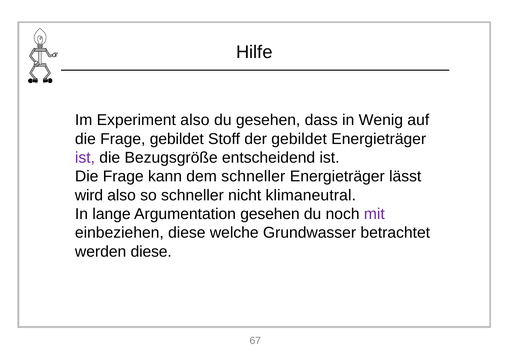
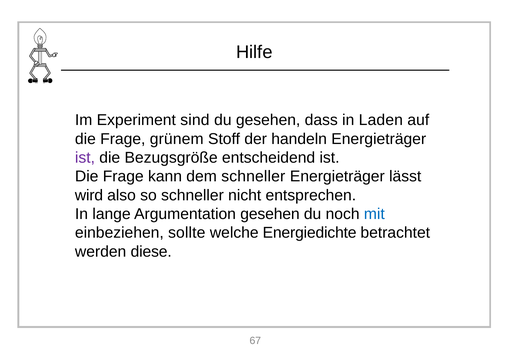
Experiment also: also -> sind (195, 120)
Wenig: Wenig -> Laden (381, 120)
Frage gebildet: gebildet -> grünem (177, 139)
der gebildet: gebildet -> handeln (299, 139)
klimaneutral: klimaneutral -> entsprechen (311, 195)
mit colour: purple -> blue (374, 214)
einbeziehen diese: diese -> sollte (187, 233)
Grundwasser: Grundwasser -> Energiedichte (310, 233)
